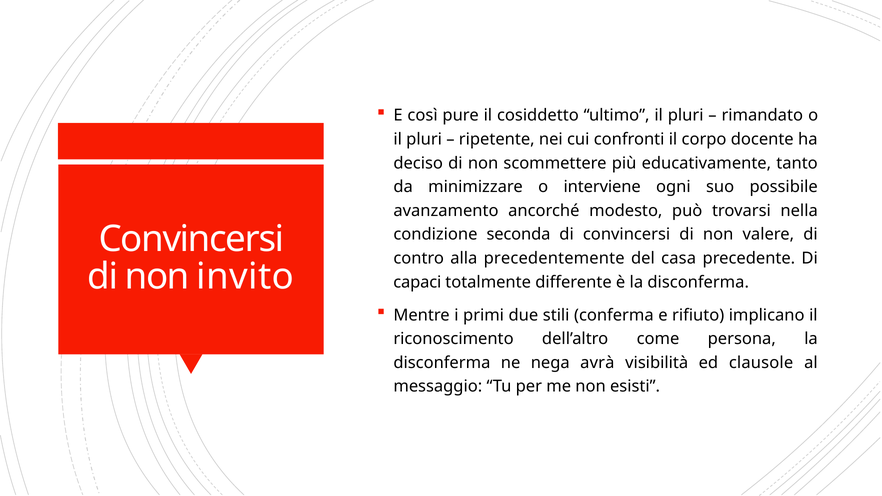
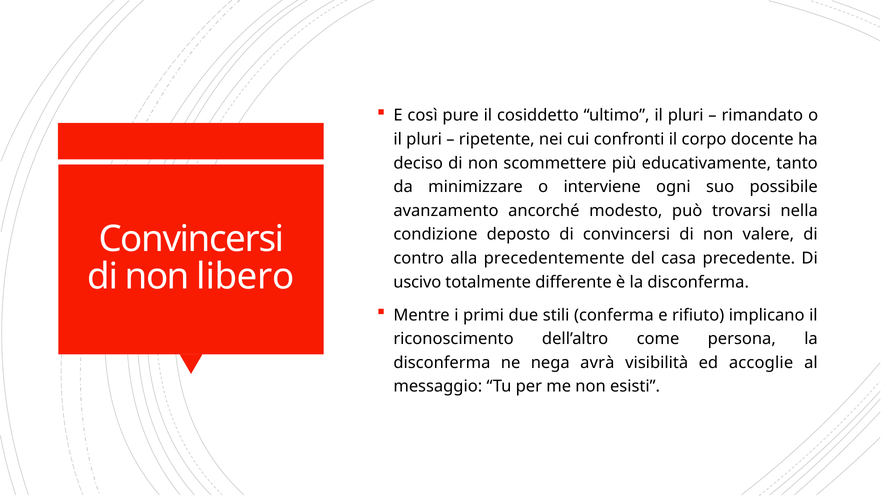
seconda: seconda -> deposto (518, 235)
invito: invito -> libero (245, 277)
capaci: capaci -> uscivo (417, 282)
clausole: clausole -> accoglie (761, 363)
